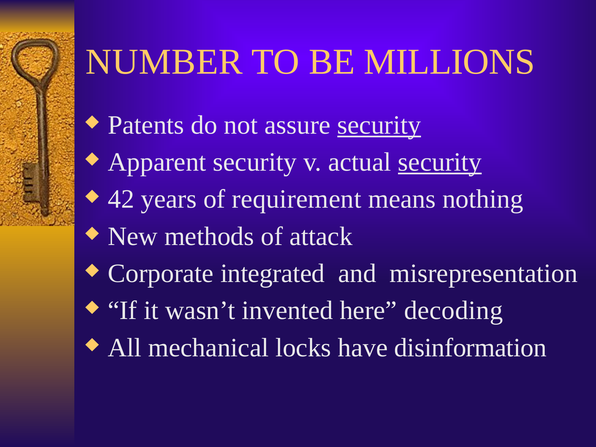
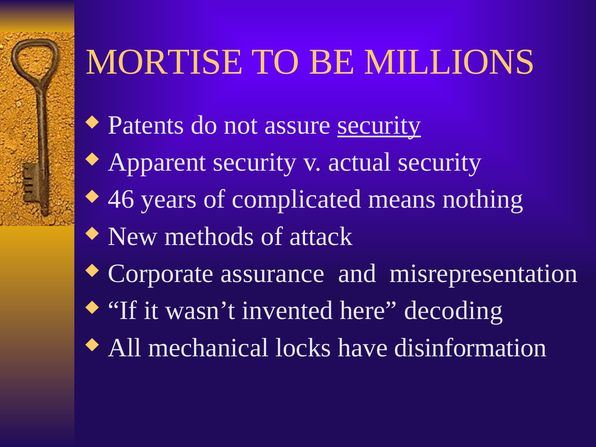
NUMBER: NUMBER -> MORTISE (164, 62)
security underline: present -> none (440, 162)
42: 42 -> 46 (121, 199)
requirement: requirement -> complicated (297, 199)
integrated: integrated -> assurance (272, 273)
